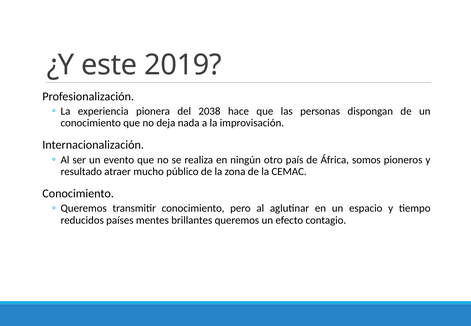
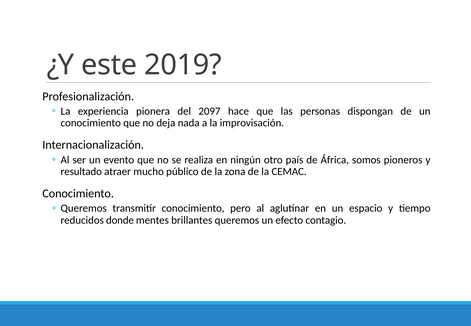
2038: 2038 -> 2097 (209, 111)
países: países -> donde (120, 220)
